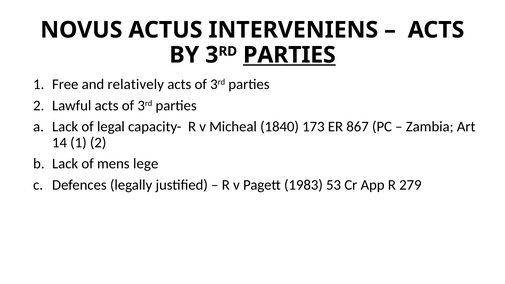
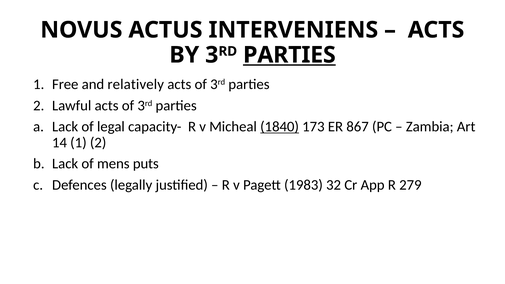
1840 underline: none -> present (280, 127)
lege: lege -> puts (146, 164)
53: 53 -> 32 (334, 185)
